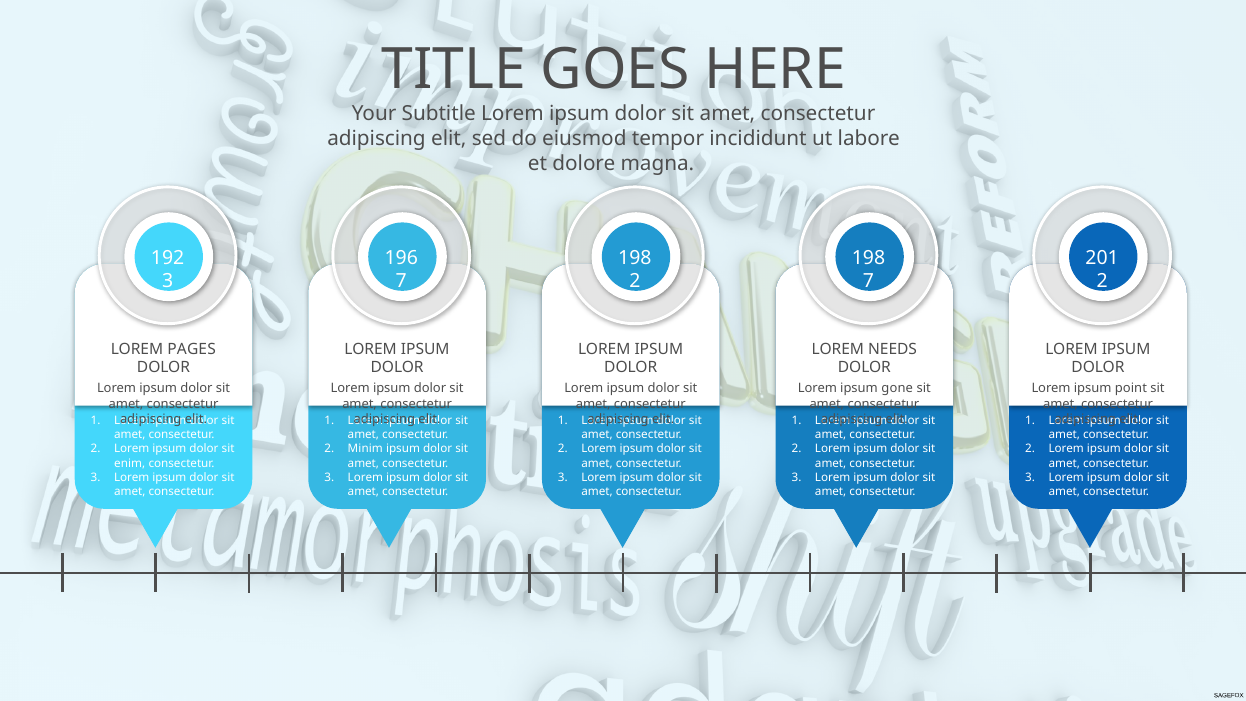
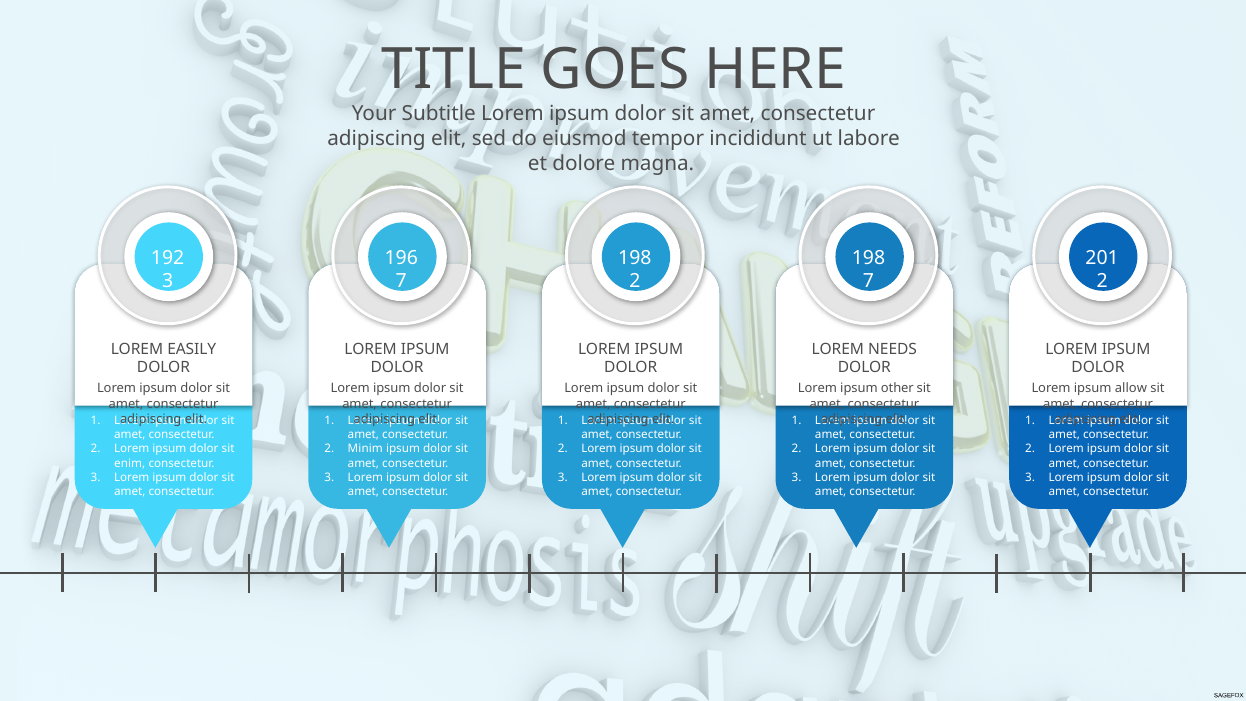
PAGES: PAGES -> EASILY (192, 349)
gone: gone -> other (897, 388)
point: point -> allow (1131, 388)
